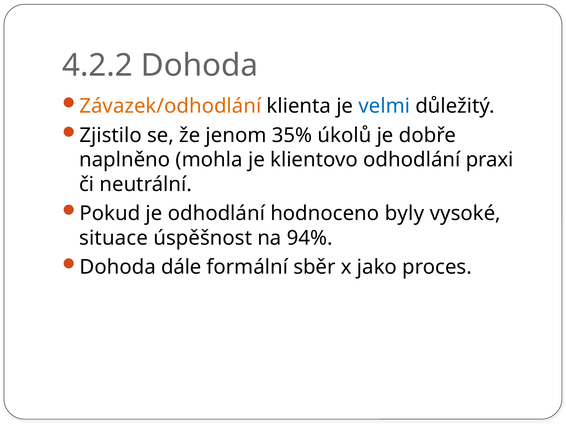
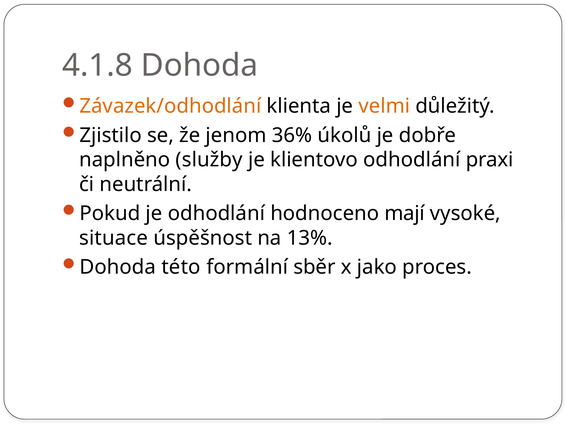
4.2.2: 4.2.2 -> 4.1.8 (98, 65)
velmi colour: blue -> orange (384, 106)
35%: 35% -> 36% (292, 135)
mohla: mohla -> služby (209, 160)
byly: byly -> mají (405, 213)
94%: 94% -> 13% (310, 238)
dále: dále -> této (181, 267)
